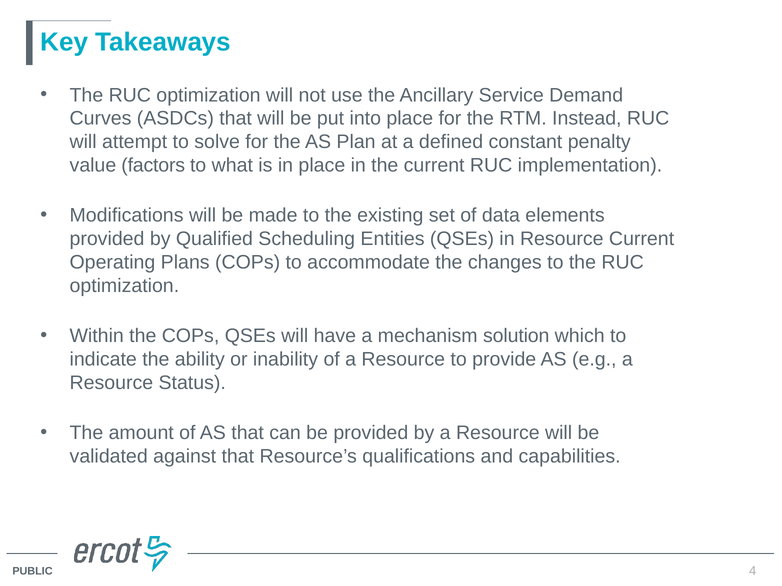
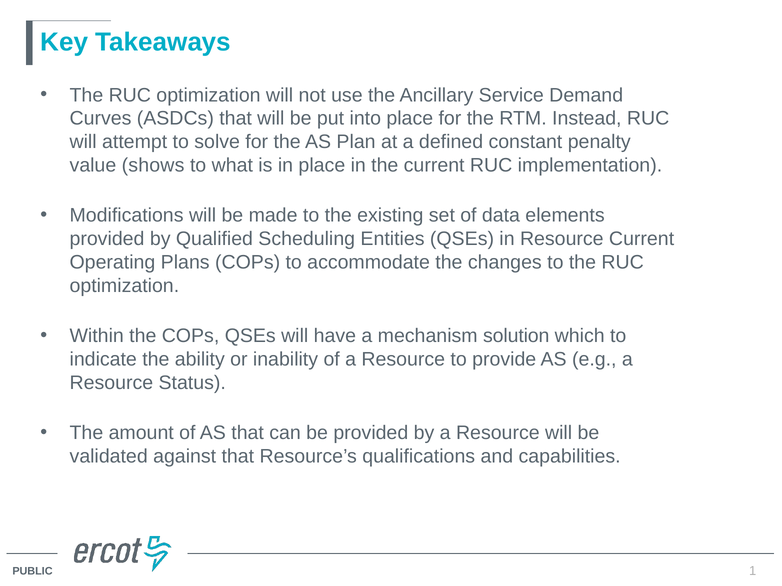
factors: factors -> shows (153, 166)
4: 4 -> 1 (753, 571)
